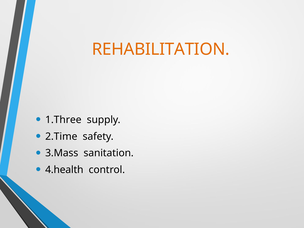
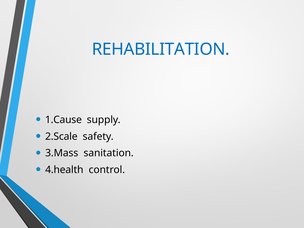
REHABILITATION colour: orange -> blue (161, 49)
1.Three: 1.Three -> 1.Cause (63, 120)
2.Time: 2.Time -> 2.Scale (61, 136)
